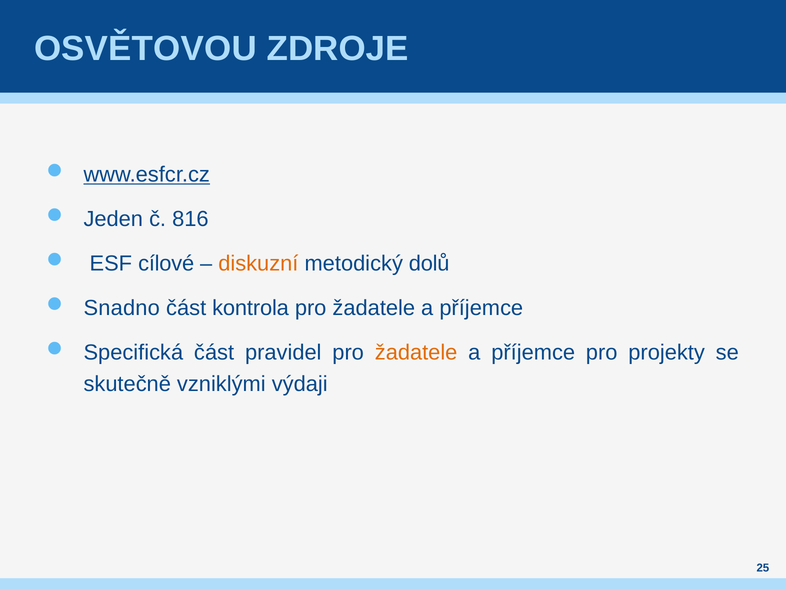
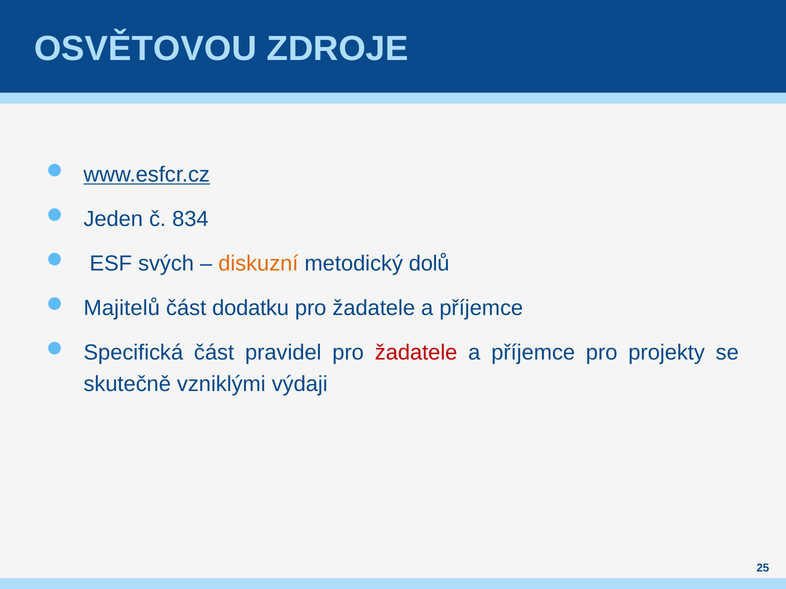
816: 816 -> 834 (190, 219)
cílové: cílové -> svých (166, 264)
Snadno: Snadno -> Majitelů (122, 308)
kontrola: kontrola -> dodatku (251, 308)
žadatele colour: orange -> red (416, 353)
